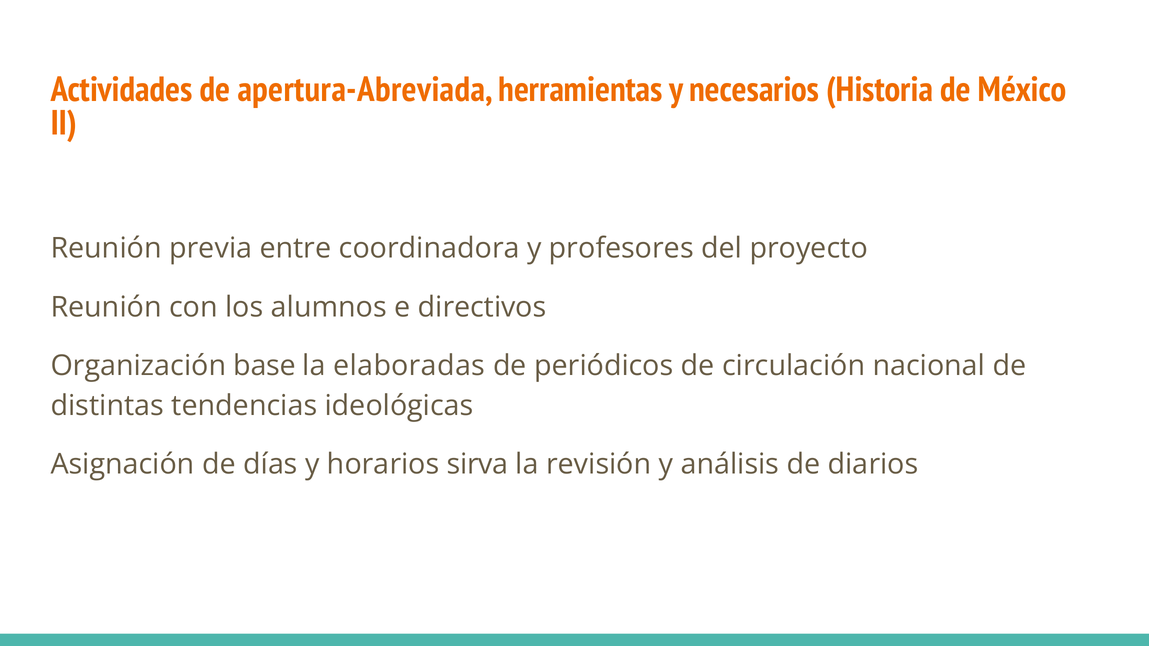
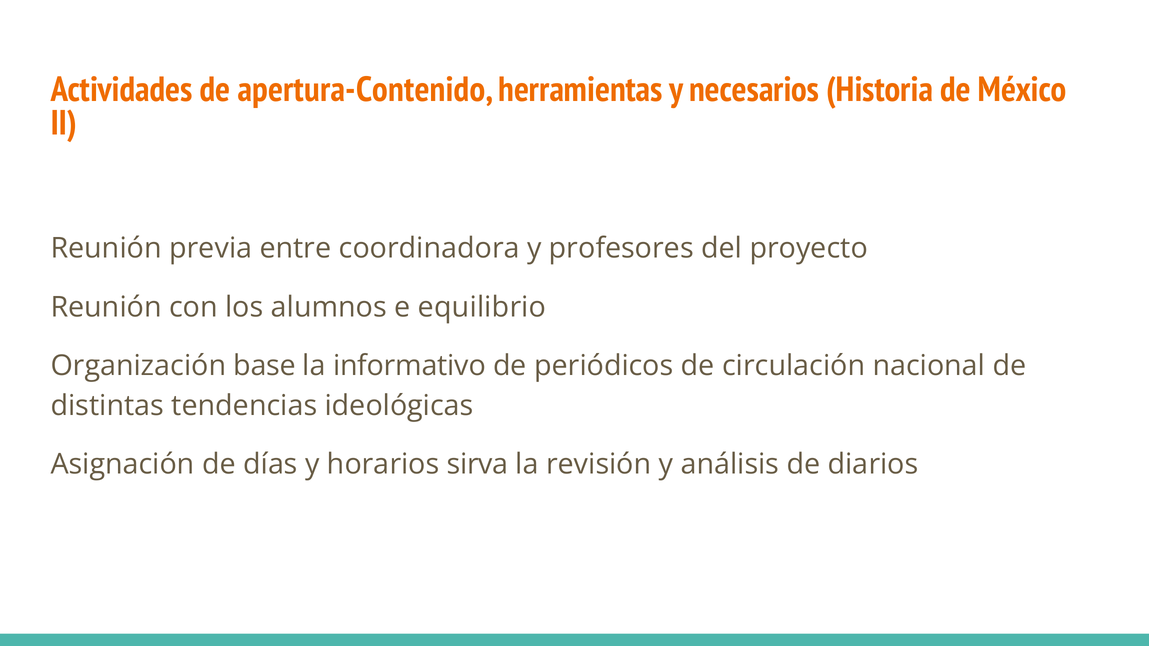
apertura-Abreviada: apertura-Abreviada -> apertura-Contenido (365, 90)
directivos: directivos -> equilibrio (482, 307)
elaboradas: elaboradas -> informativo (409, 366)
